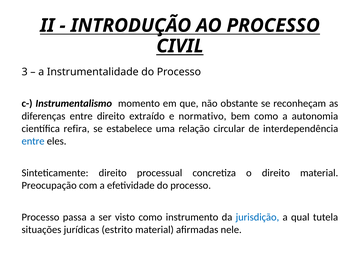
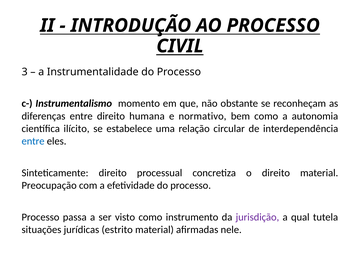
extraído: extraído -> humana (147, 116)
refira: refira -> ilícito (77, 129)
jurisdição colour: blue -> purple (257, 217)
